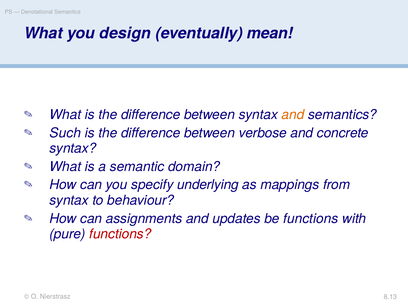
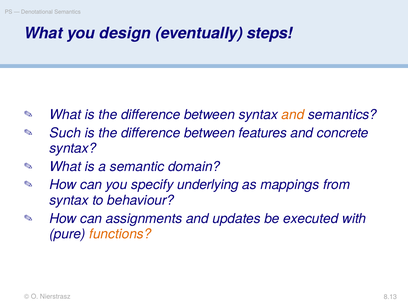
mean: mean -> steps (270, 33)
verbose: verbose -> features (263, 133)
be functions: functions -> executed (311, 219)
functions colour: red -> orange (120, 234)
